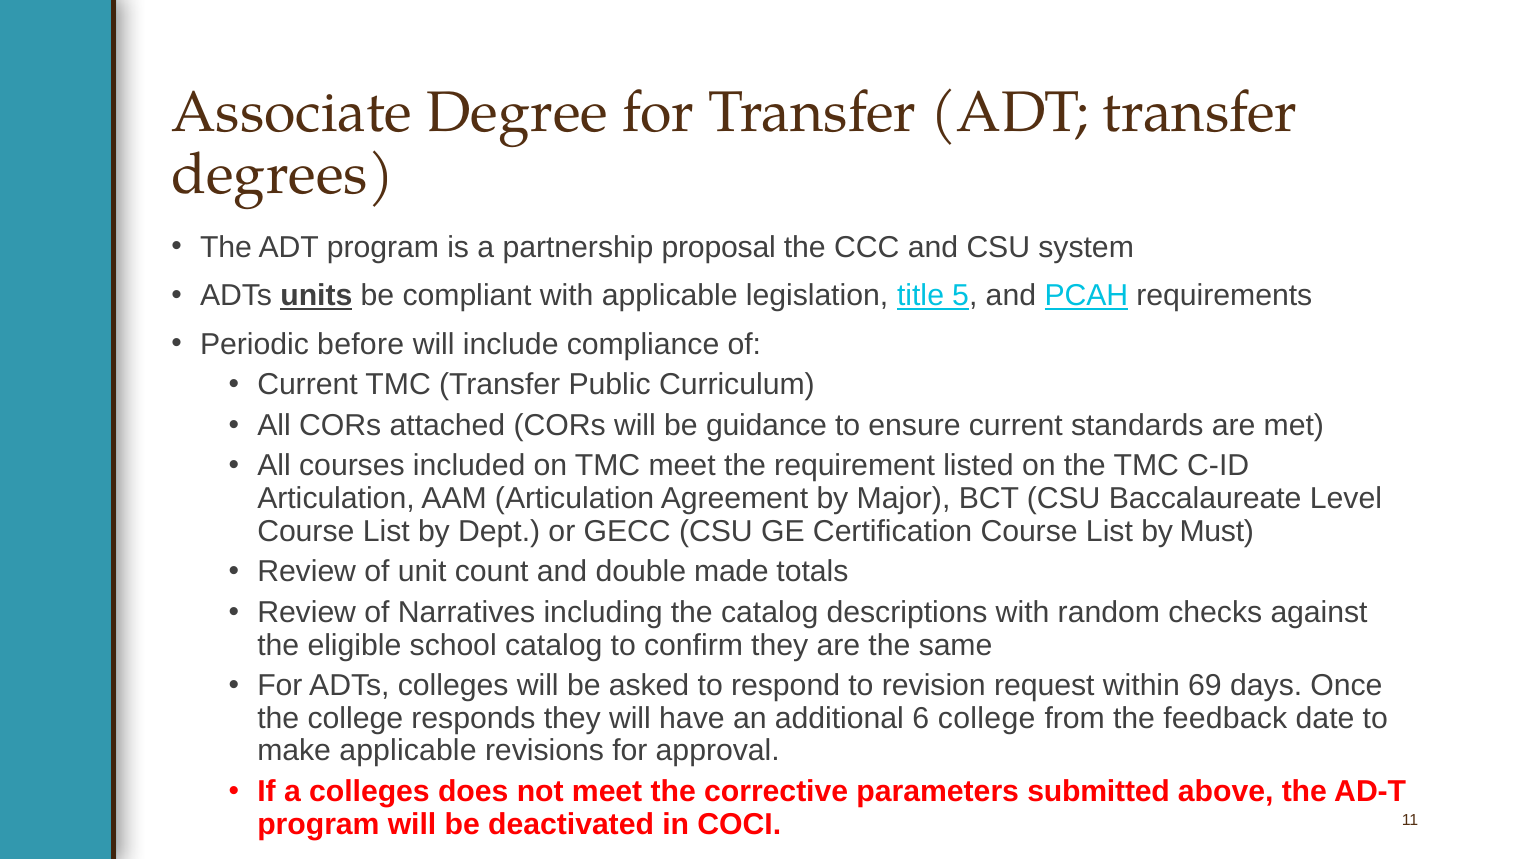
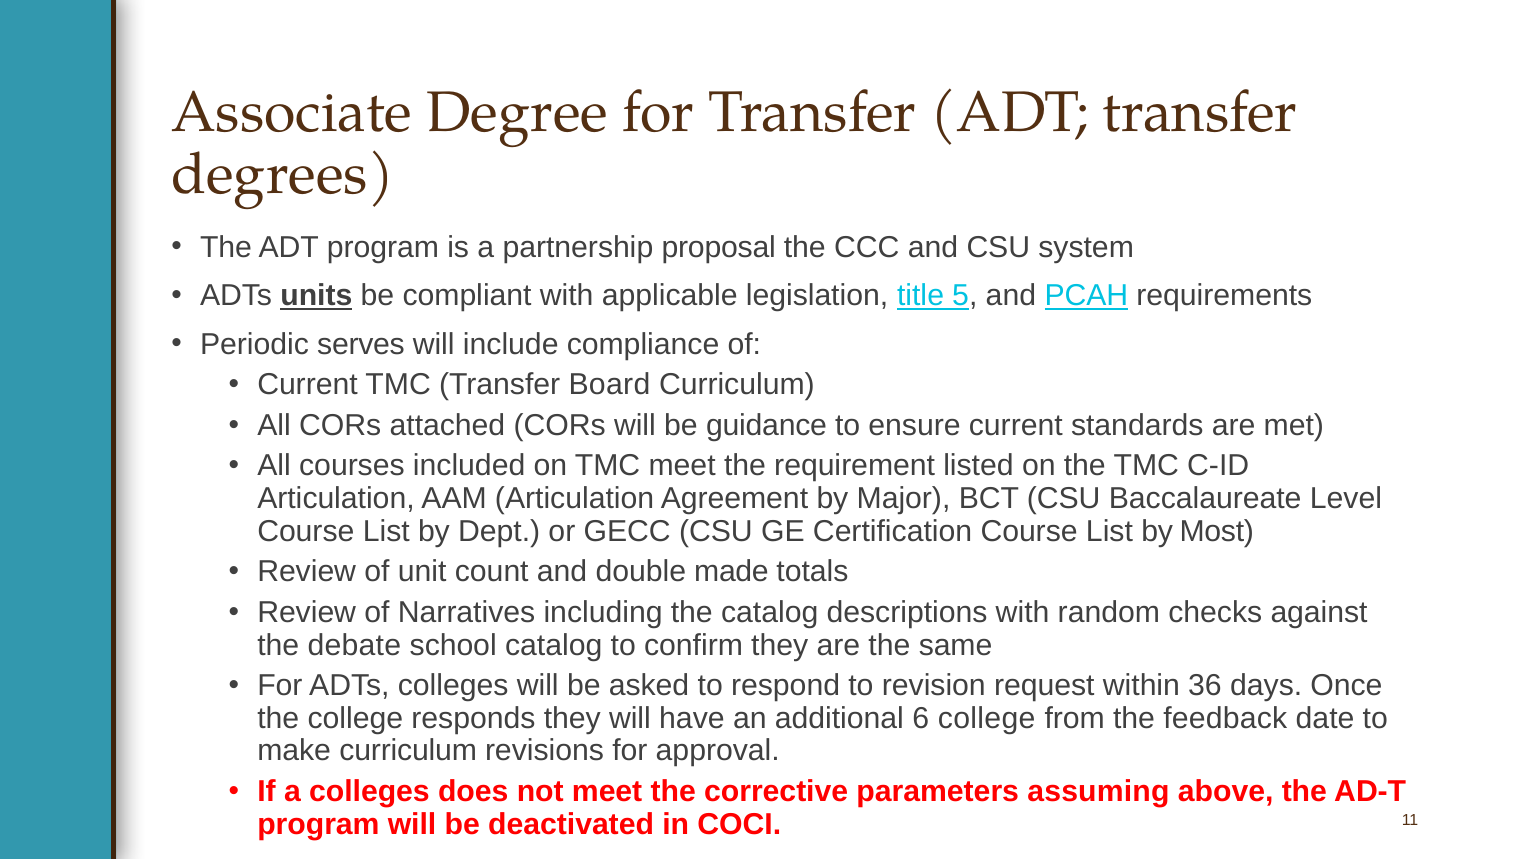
before: before -> serves (361, 344)
Public: Public -> Board (609, 385)
Must: Must -> Most (1217, 531)
eligible: eligible -> debate (354, 645)
69: 69 -> 36 (1205, 686)
make applicable: applicable -> curriculum (408, 751)
submitted: submitted -> assuming (1098, 791)
